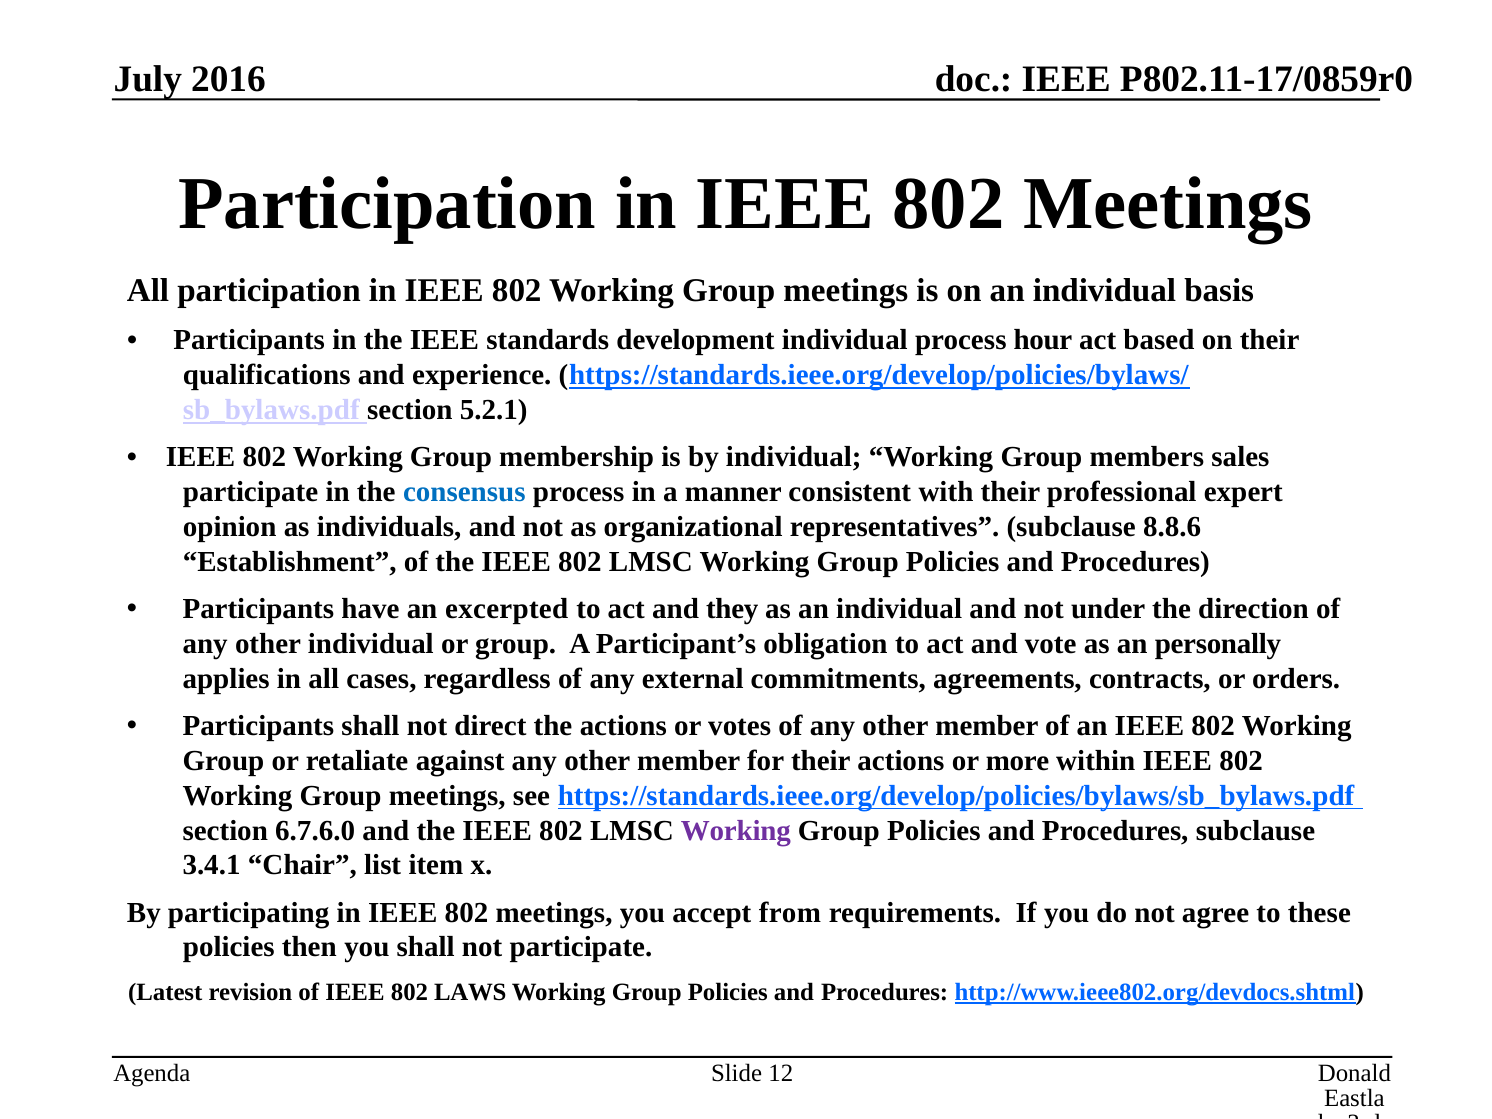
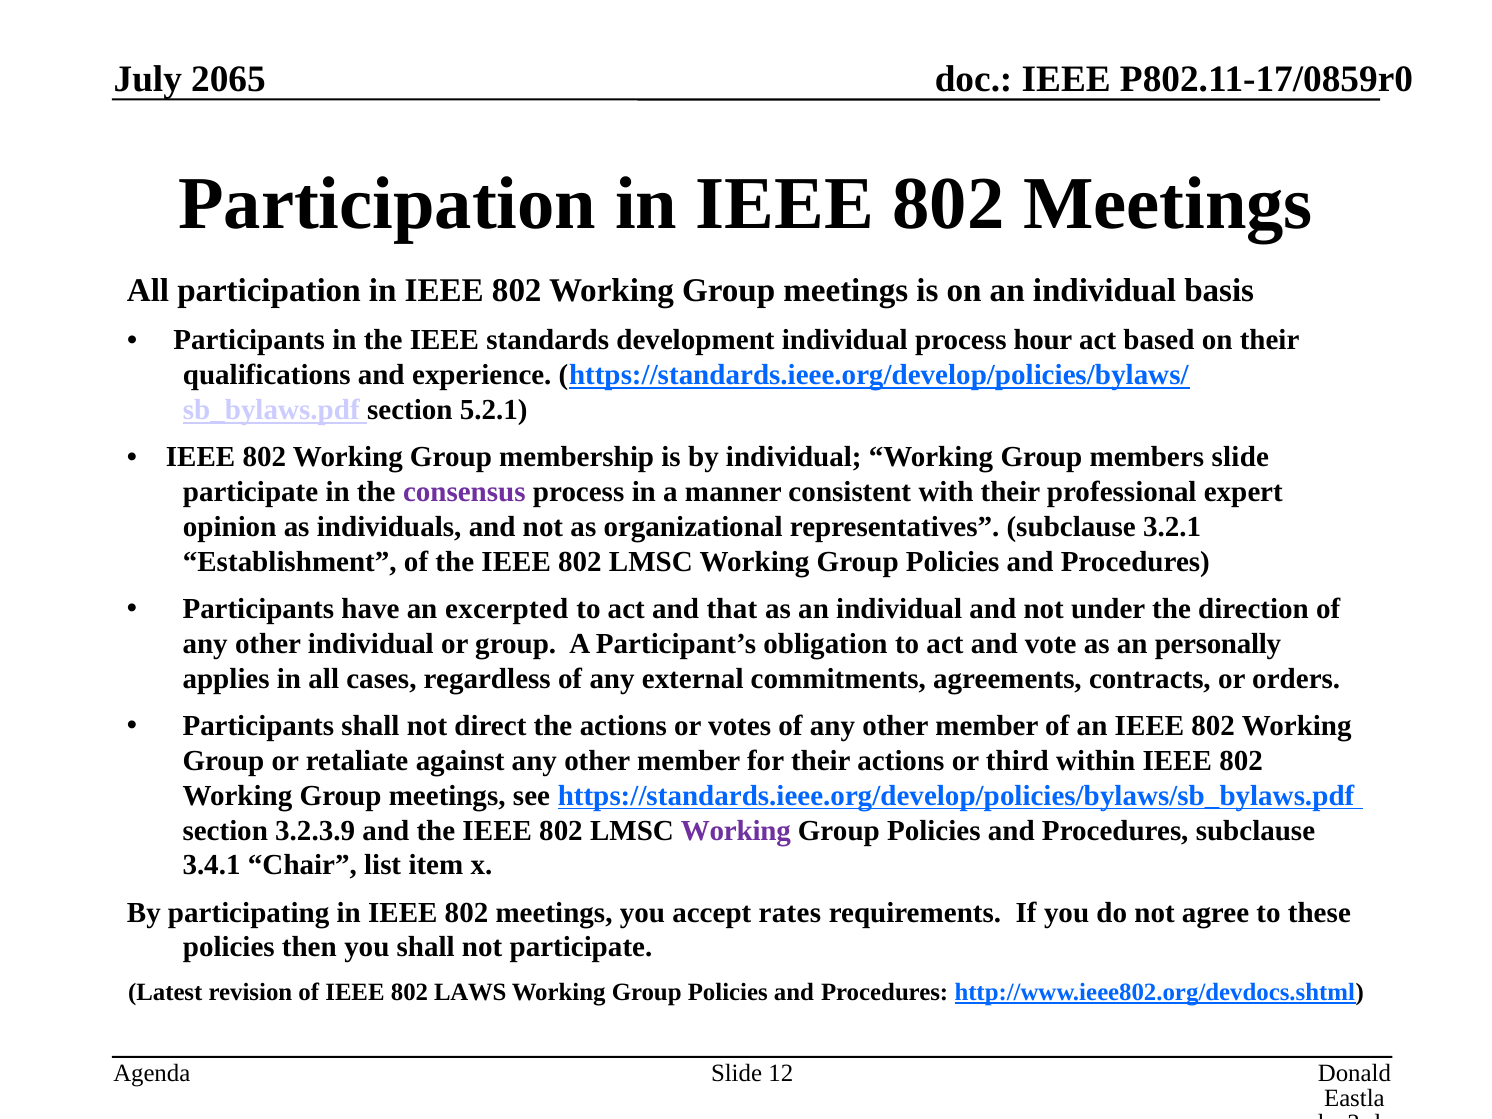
2016: 2016 -> 2065 (229, 80)
members sales: sales -> slide (1240, 457)
consensus colour: blue -> purple (464, 492)
8.8.6: 8.8.6 -> 3.2.1 (1172, 527)
they: they -> that (732, 609)
more: more -> third (1017, 761)
6.7.6.0: 6.7.6.0 -> 3.2.3.9 (315, 830)
from: from -> rates (790, 913)
